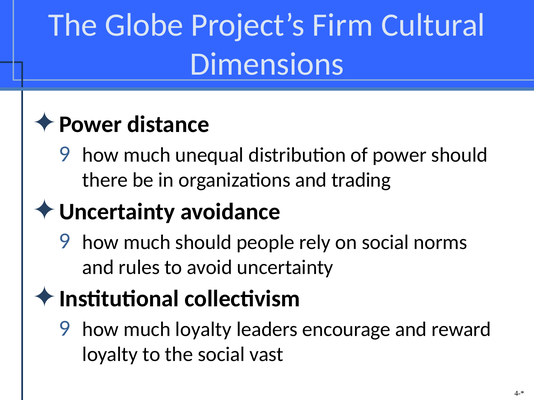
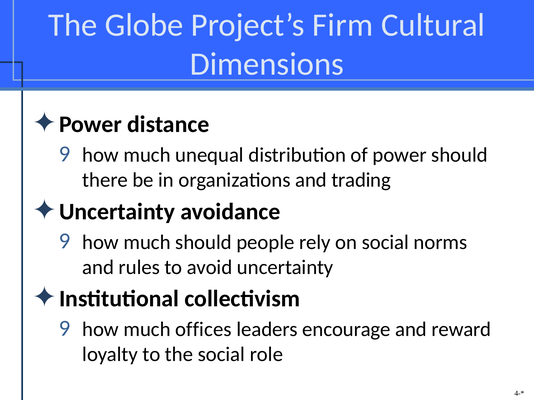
much loyalty: loyalty -> offices (203, 330)
vast: vast -> role (266, 355)
